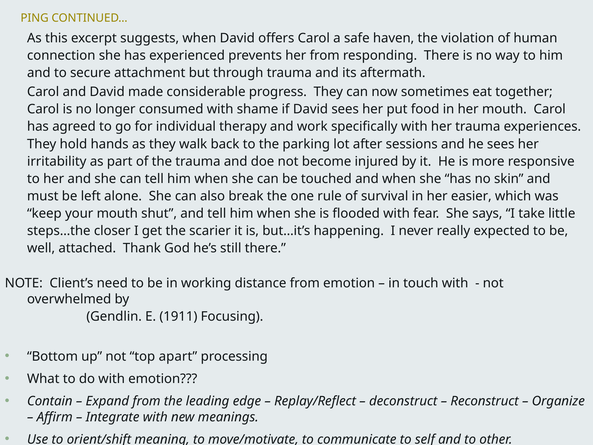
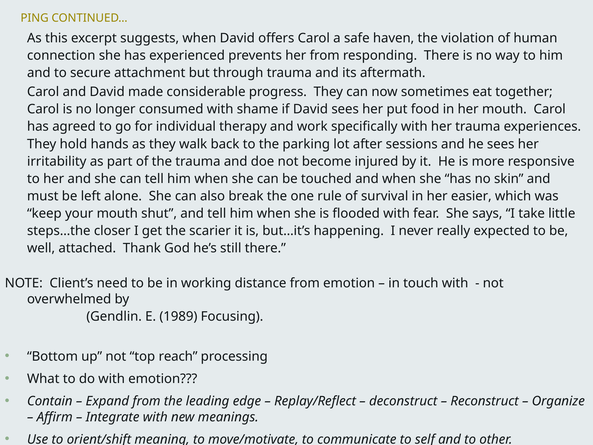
1911: 1911 -> 1989 (178, 316)
apart: apart -> reach (178, 356)
